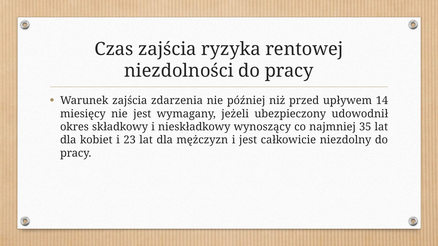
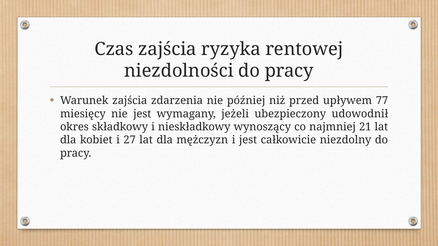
14: 14 -> 77 (382, 101)
35: 35 -> 21 (365, 127)
23: 23 -> 27 (130, 140)
